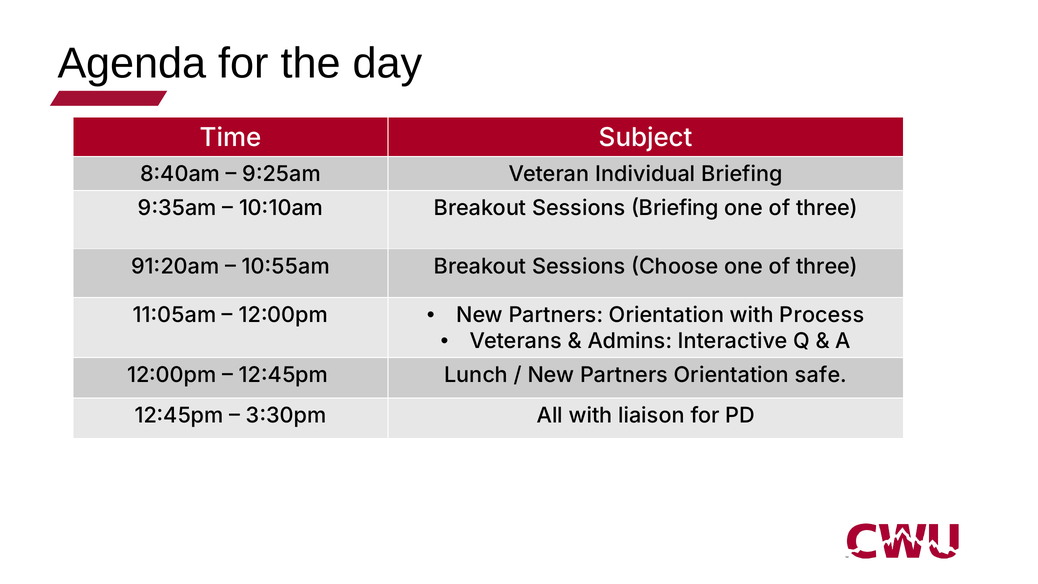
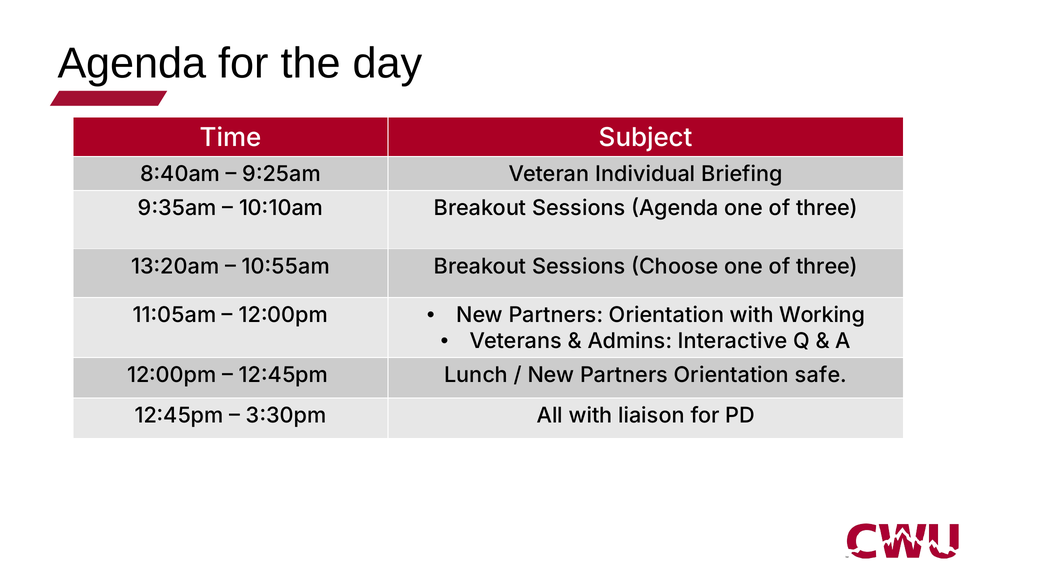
Sessions Briefing: Briefing -> Agenda (675, 208)
91:20am: 91:20am -> 13:20am (175, 266)
Process: Process -> Working (822, 315)
